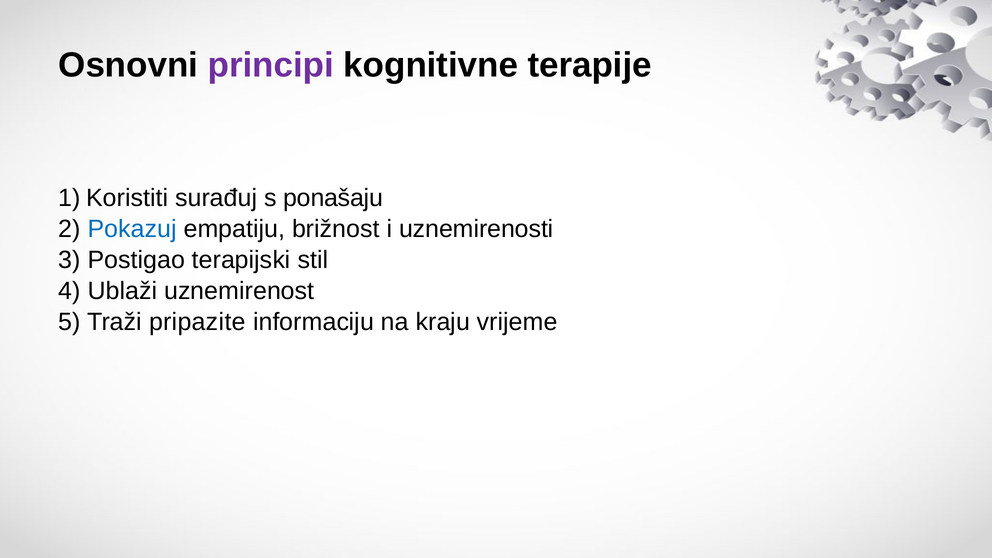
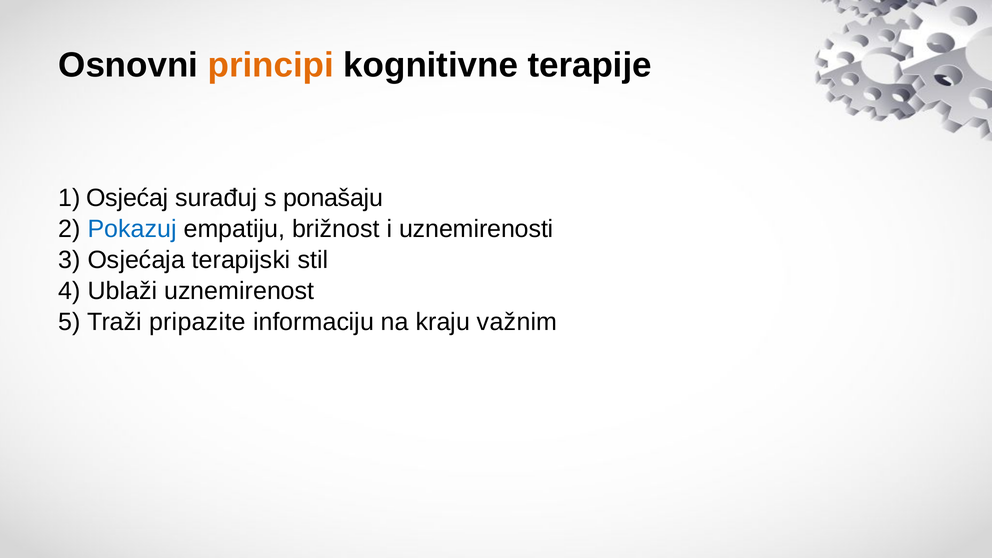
principi colour: purple -> orange (271, 65)
Koristiti: Koristiti -> Osjećaj (127, 198)
Postigao: Postigao -> Osjećaja (136, 260)
vrijeme: vrijeme -> važnim (517, 322)
